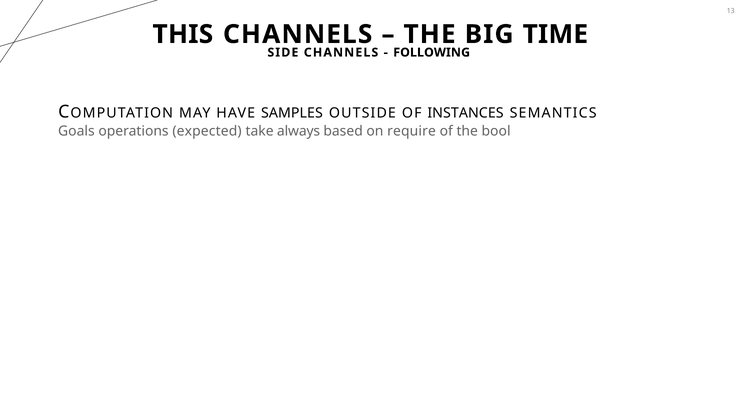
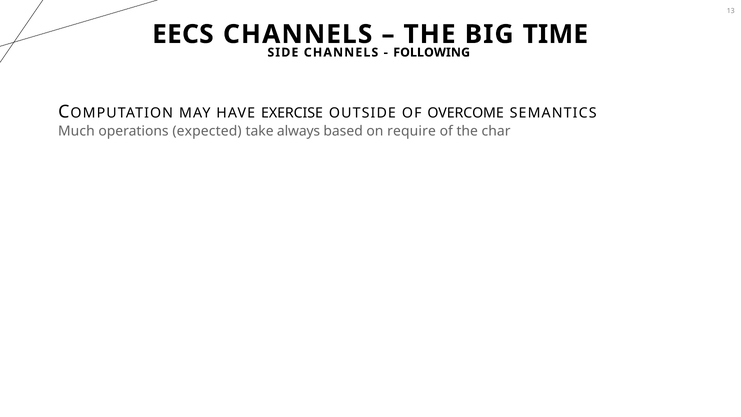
THIS: THIS -> EECS (183, 34)
SAMPLES: SAMPLES -> EXERCISE (292, 113)
INSTANCES: INSTANCES -> OVERCOME (466, 113)
Goals: Goals -> Much (76, 131)
bool: bool -> char (496, 131)
